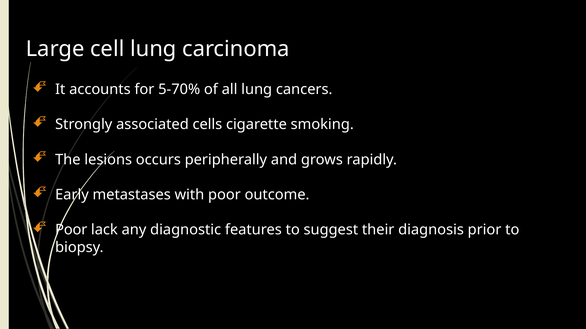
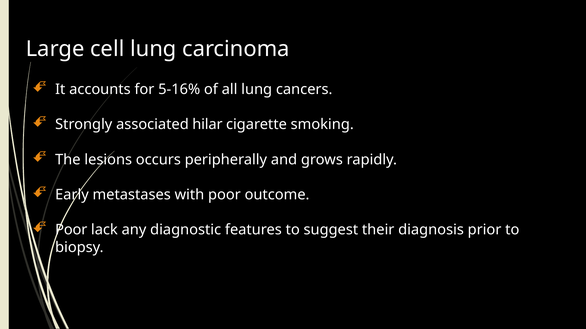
5-70%: 5-70% -> 5-16% (179, 90)
cells: cells -> hilar (207, 125)
